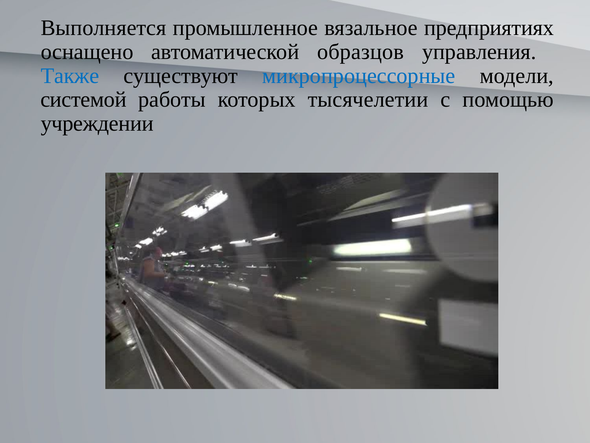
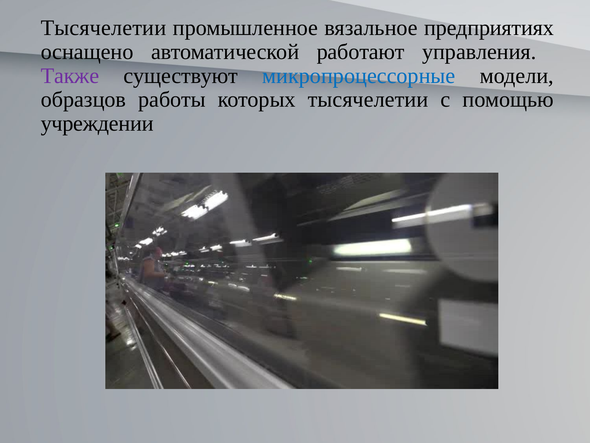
Выполняется: Выполняется -> Тысячелетии (103, 28)
образцов: образцов -> работают (361, 52)
Также colour: blue -> purple (70, 76)
системой: системой -> образцов (83, 100)
